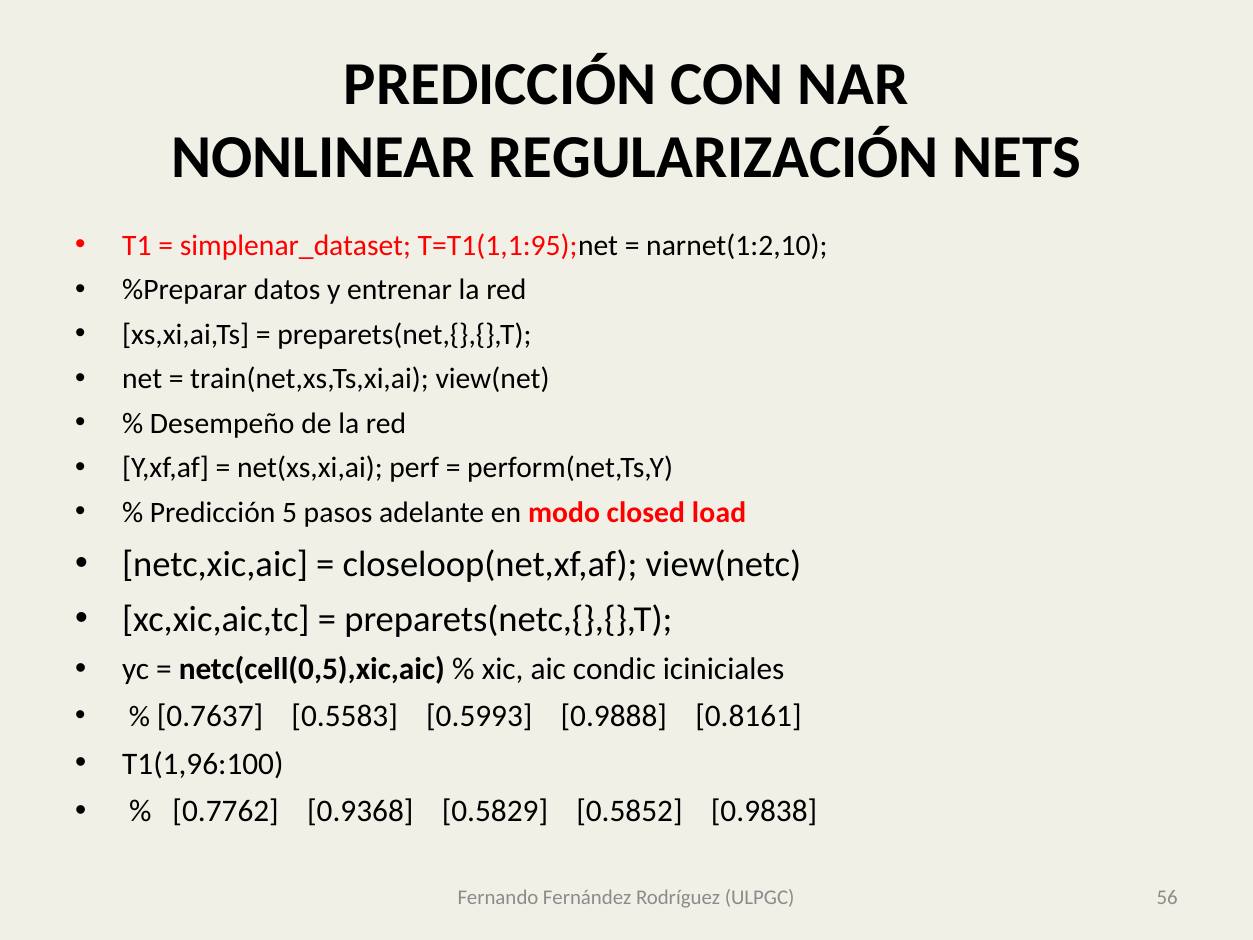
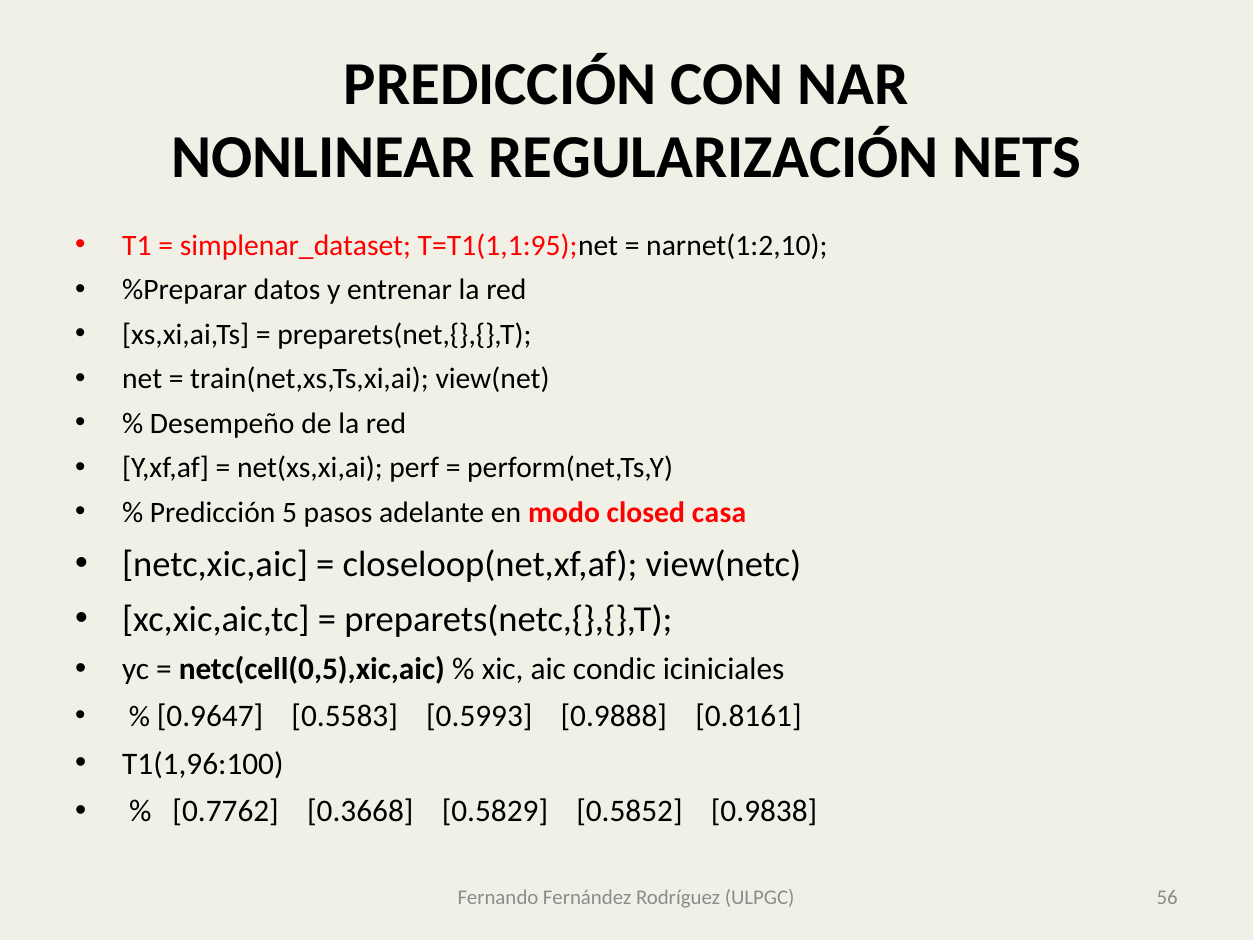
load: load -> casa (719, 513)
0.7637: 0.7637 -> 0.9647 (210, 716)
0.9368: 0.9368 -> 0.3668 (360, 811)
